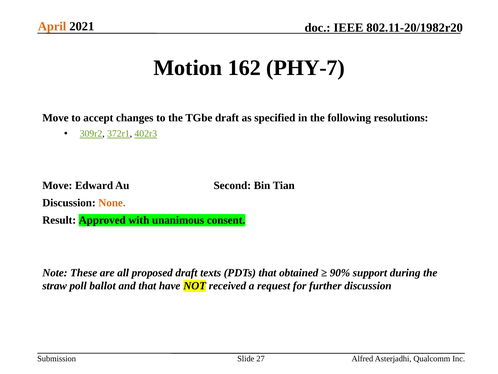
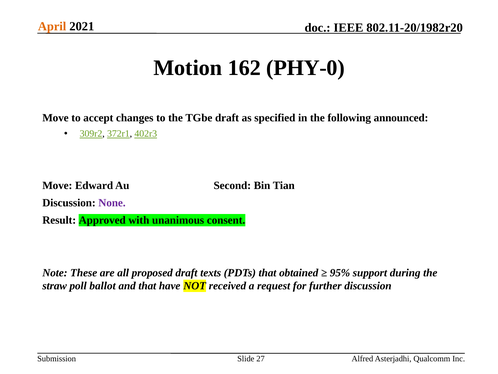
PHY-7: PHY-7 -> PHY-0 (306, 68)
resolutions: resolutions -> announced (401, 118)
None colour: orange -> purple (112, 203)
90%: 90% -> 95% (340, 272)
